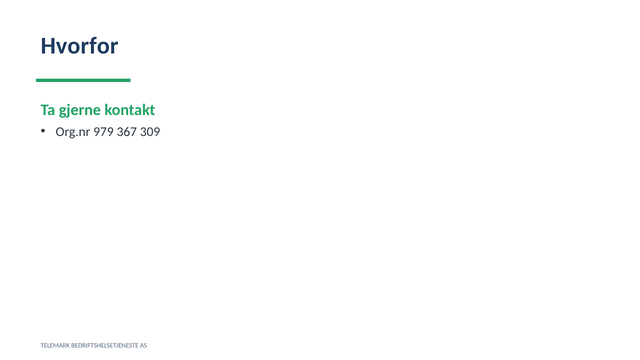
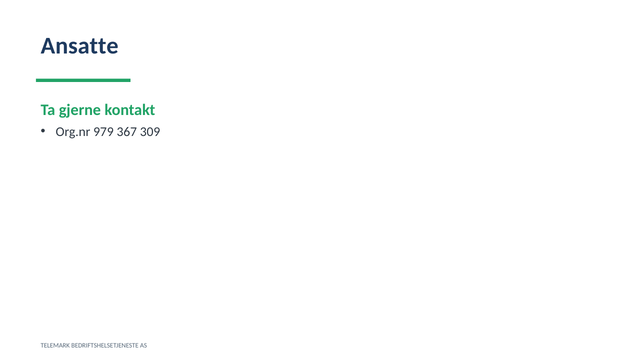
Hvorfor: Hvorfor -> Ansatte (80, 46)
